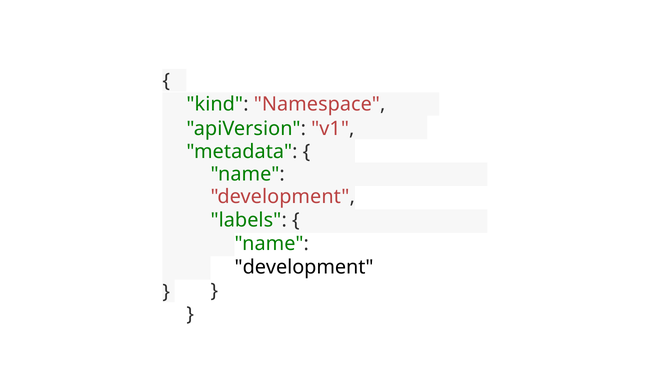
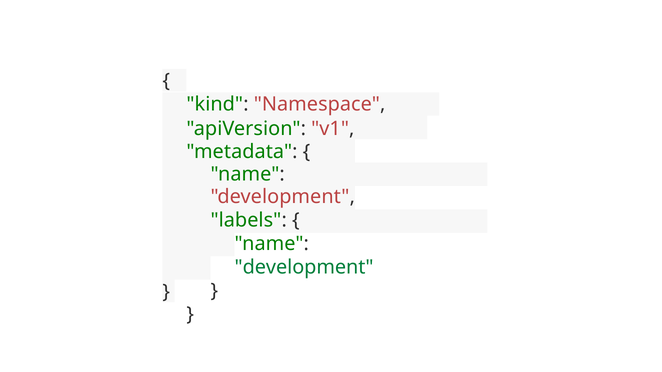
development colour: black -> green (304, 267)
